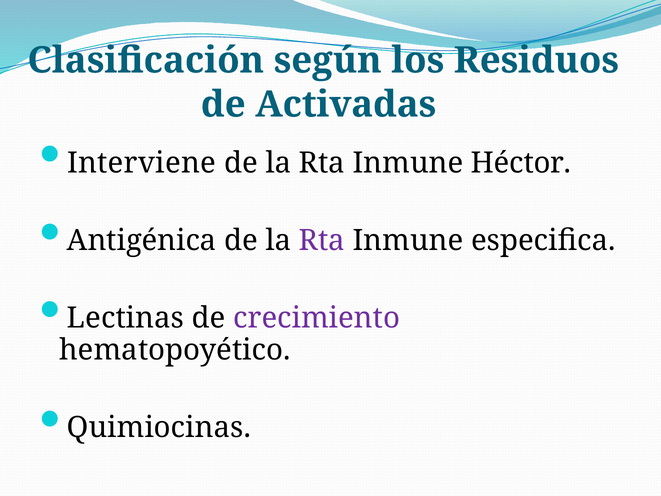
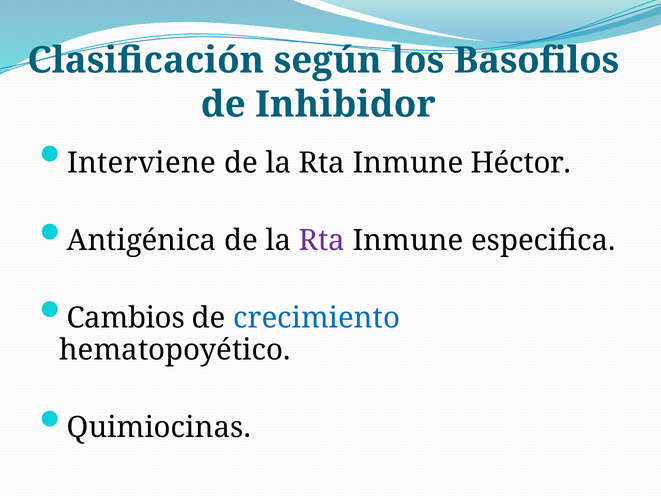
Residuos: Residuos -> Basofilos (536, 60)
Activadas: Activadas -> Inhibidor (345, 104)
Lectinas: Lectinas -> Cambios (126, 318)
crecimiento colour: purple -> blue (317, 318)
